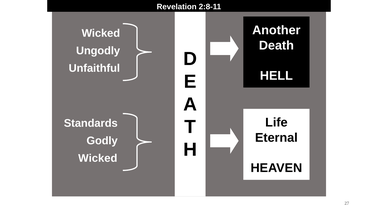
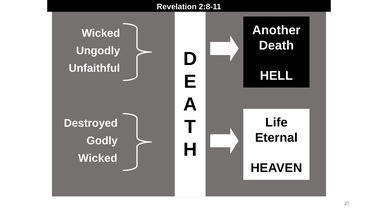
Standards: Standards -> Destroyed (91, 123)
